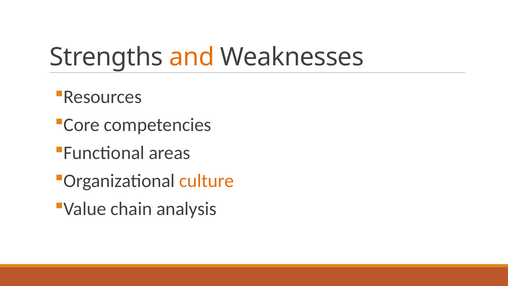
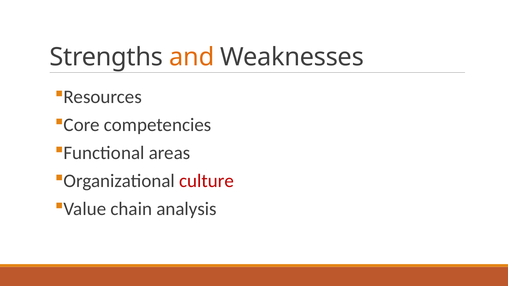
culture colour: orange -> red (207, 181)
